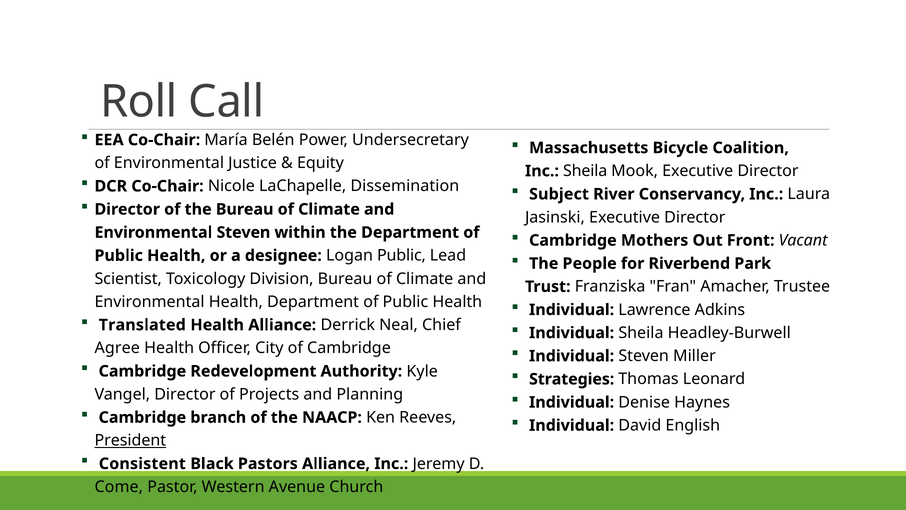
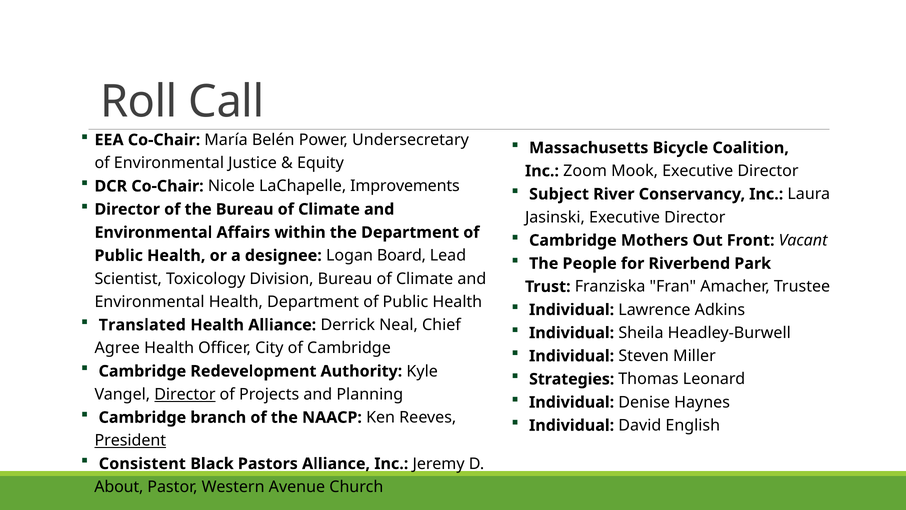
Inc Sheila: Sheila -> Zoom (585, 171)
Dissemination: Dissemination -> Improvements (405, 186)
Environmental Steven: Steven -> Affairs (243, 232)
Logan Public: Public -> Board (401, 255)
Director underline: none -> present (185, 394)
Come: Come -> About (119, 487)
